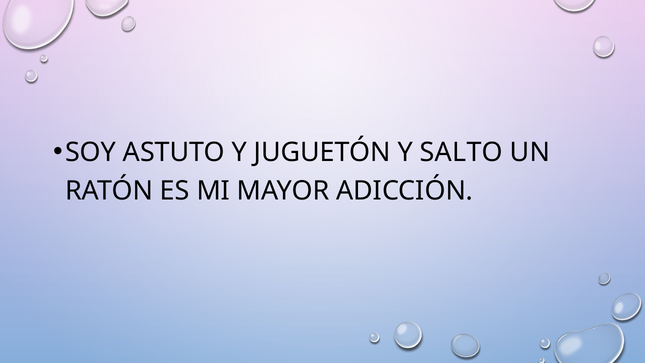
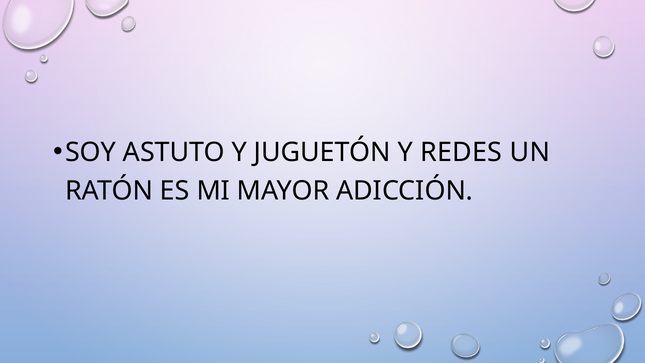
SALTO: SALTO -> REDES (461, 152)
